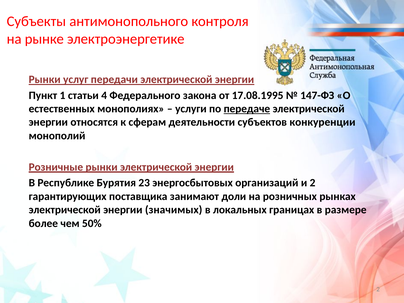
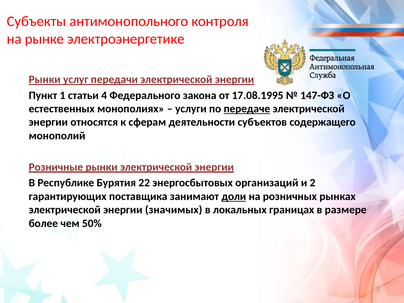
конкуренции: конкуренции -> содержащего (323, 122)
23: 23 -> 22 (144, 183)
доли underline: none -> present (234, 196)
